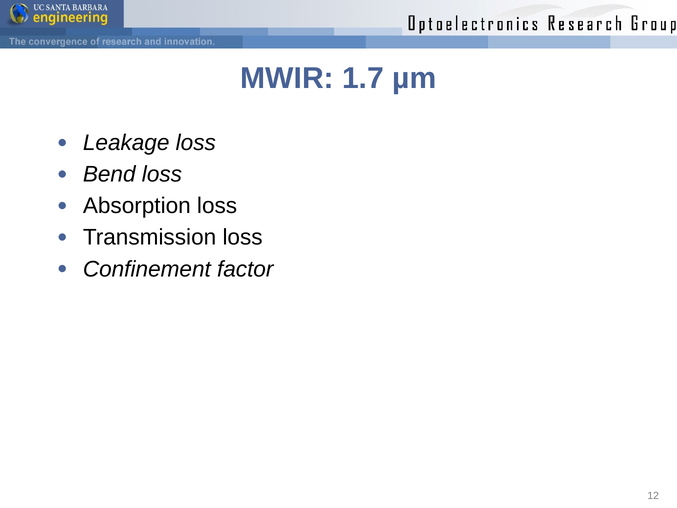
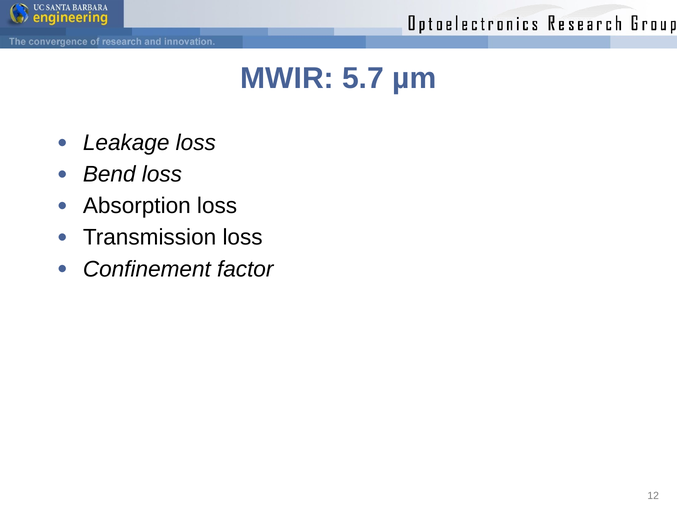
1.7: 1.7 -> 5.7 (363, 78)
